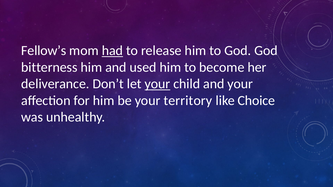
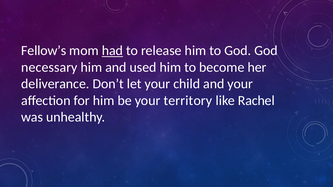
bitterness: bitterness -> necessary (49, 67)
your underline: present -> none (157, 84)
Choice: Choice -> Rachel (256, 101)
